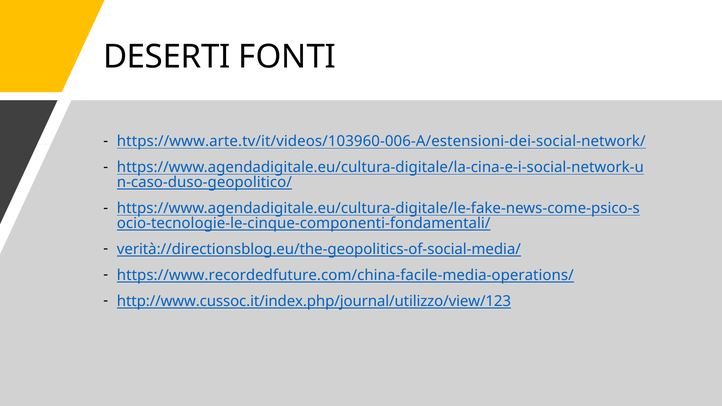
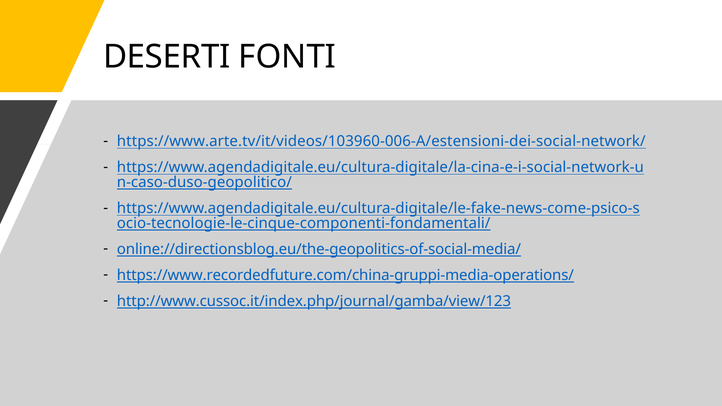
verità://directionsblog.eu/the-geopolitics-of-social-media/: verità://directionsblog.eu/the-geopolitics-of-social-media/ -> online://directionsblog.eu/the-geopolitics-of-social-media/ (319, 249)
https://www.recordedfuture.com/china-facile-media-operations/: https://www.recordedfuture.com/china-facile-media-operations/ -> https://www.recordedfuture.com/china-gruppi-media-operations/ (345, 275)
http://www.cussoc.it/index.php/journal/utilizzo/view/123: http://www.cussoc.it/index.php/journal/utilizzo/view/123 -> http://www.cussoc.it/index.php/journal/gamba/view/123 (314, 301)
